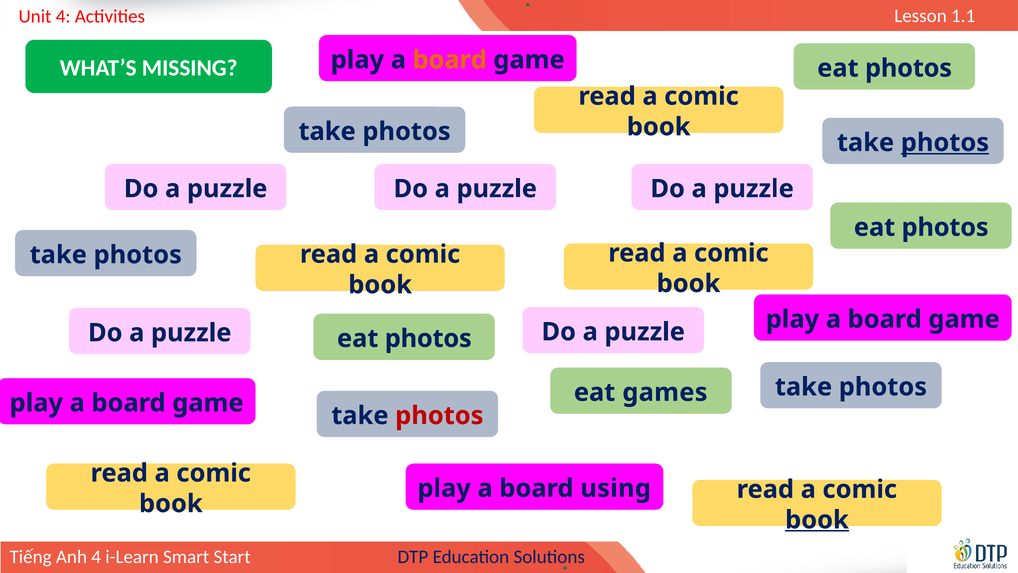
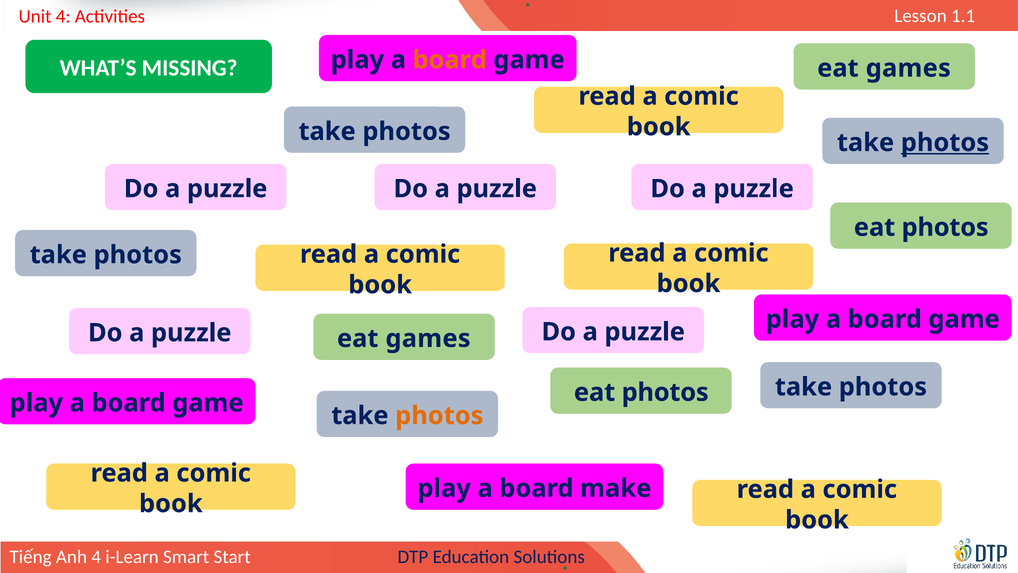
photos: photos -> games (908, 68)
photos: photos -> games (428, 338)
games: games -> photos (665, 392)
photos colour: red -> orange (439, 415)
using: using -> make (616, 488)
book underline: present -> none (817, 520)
